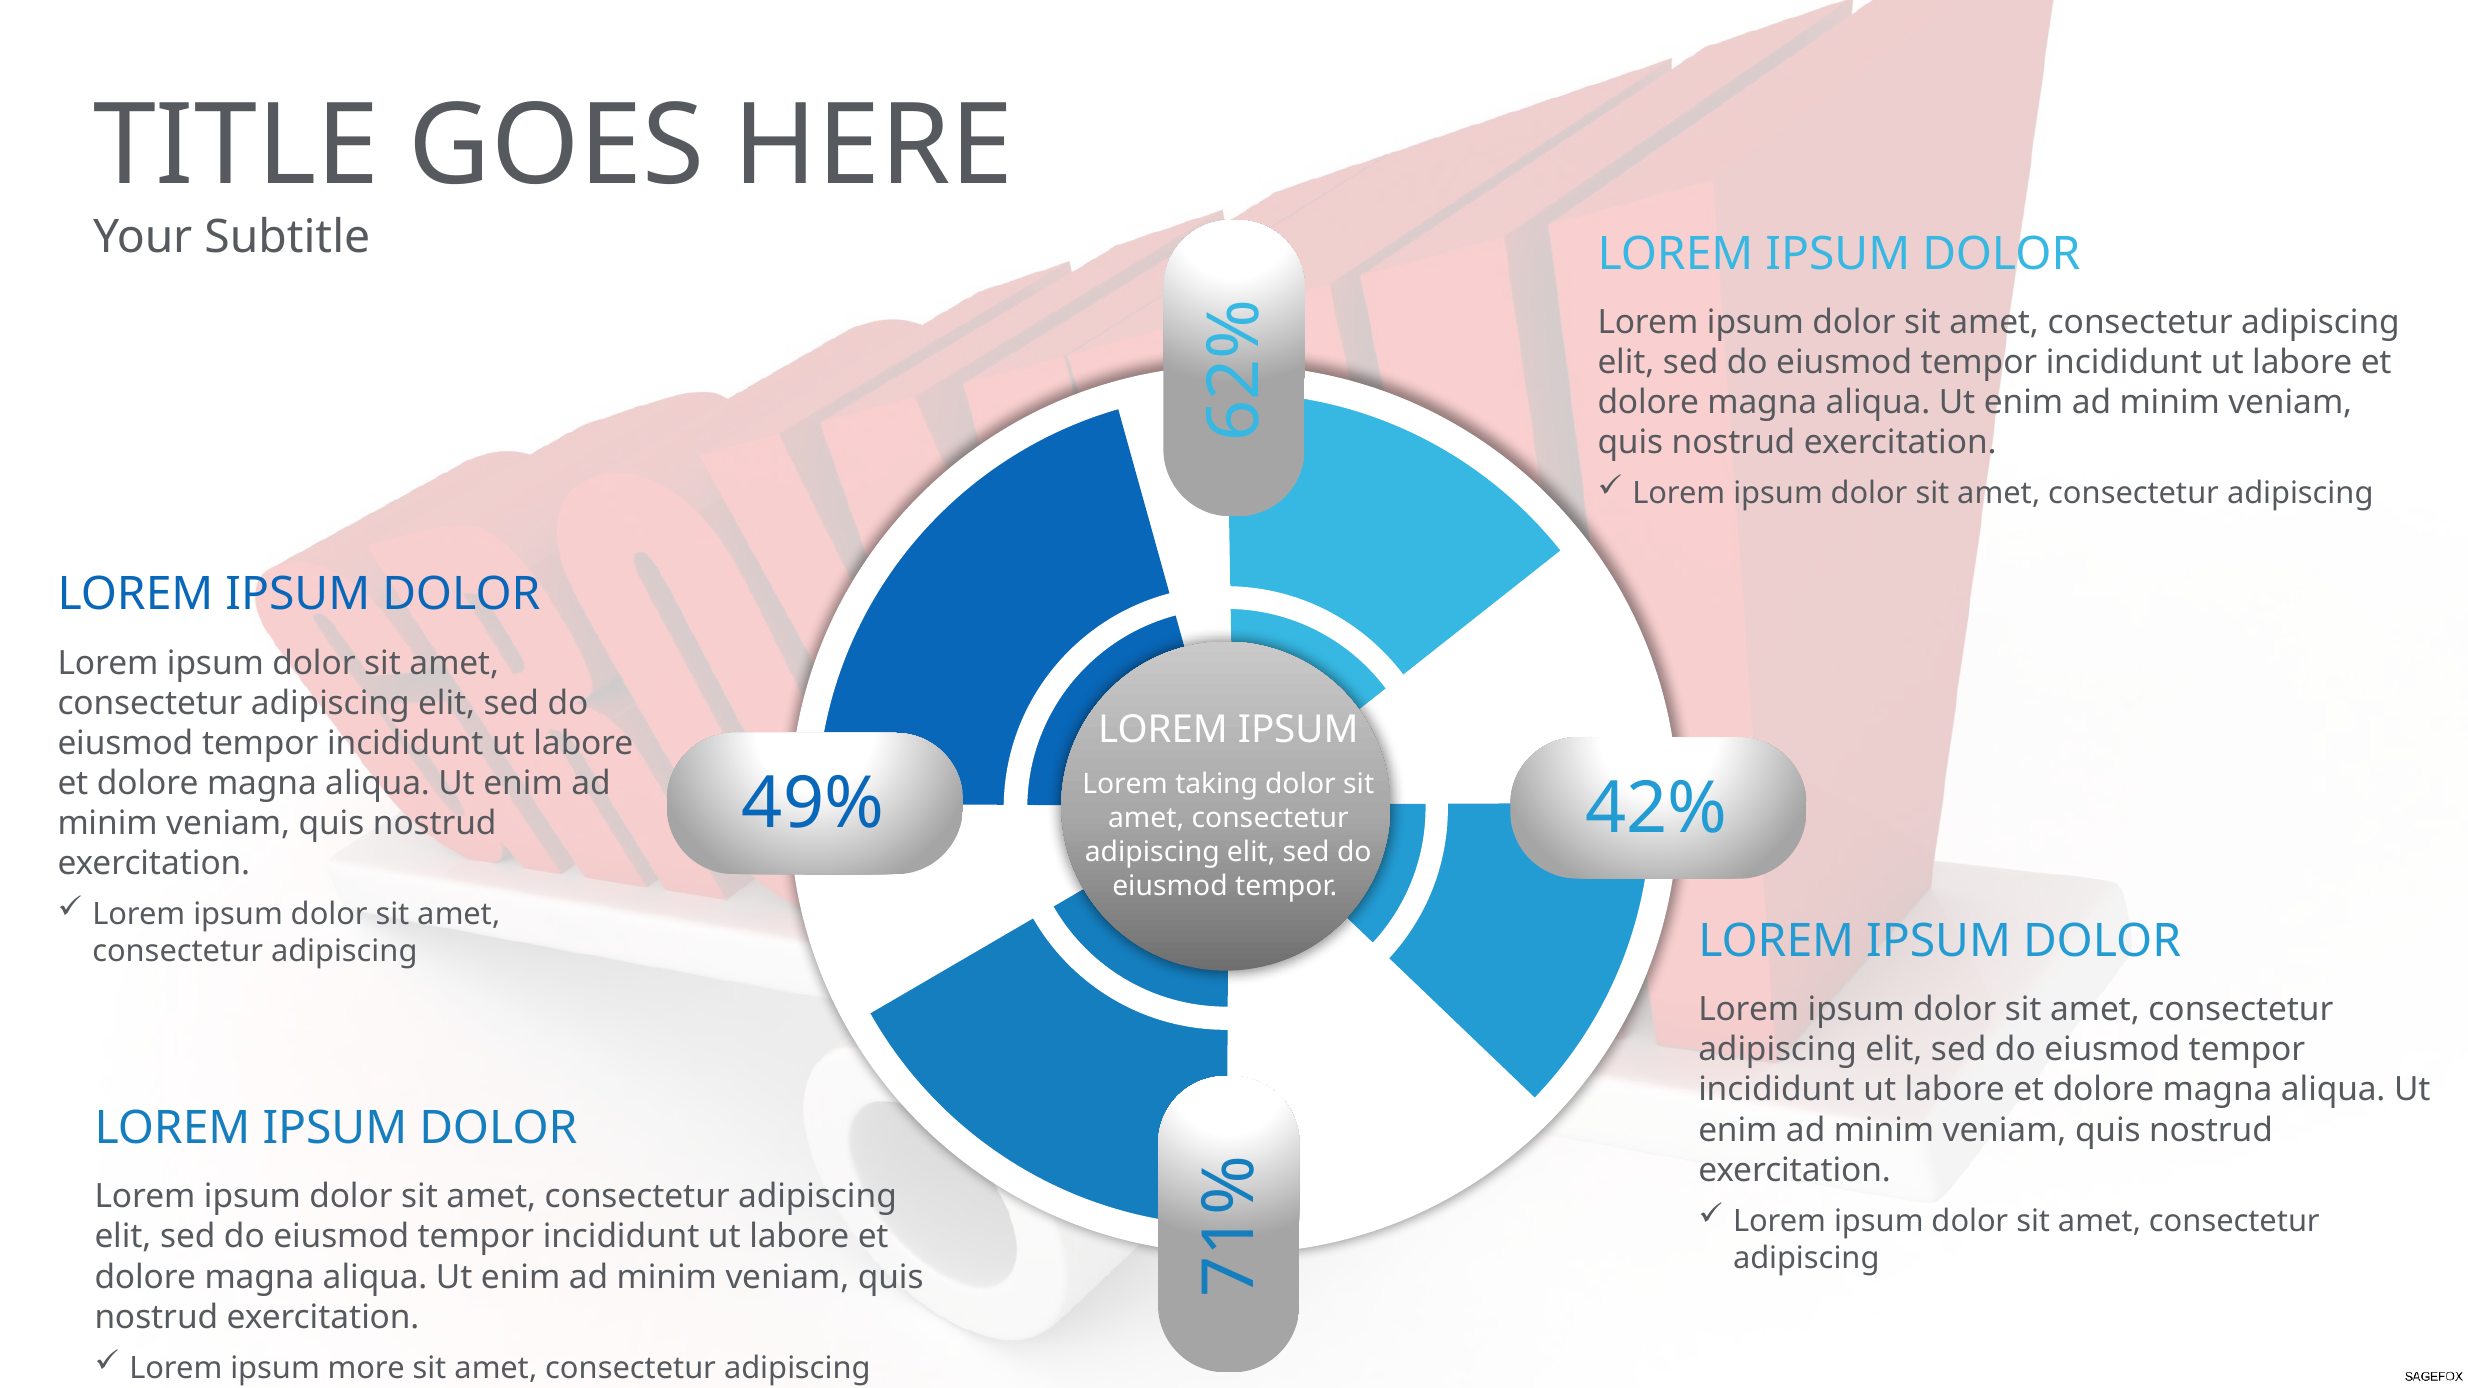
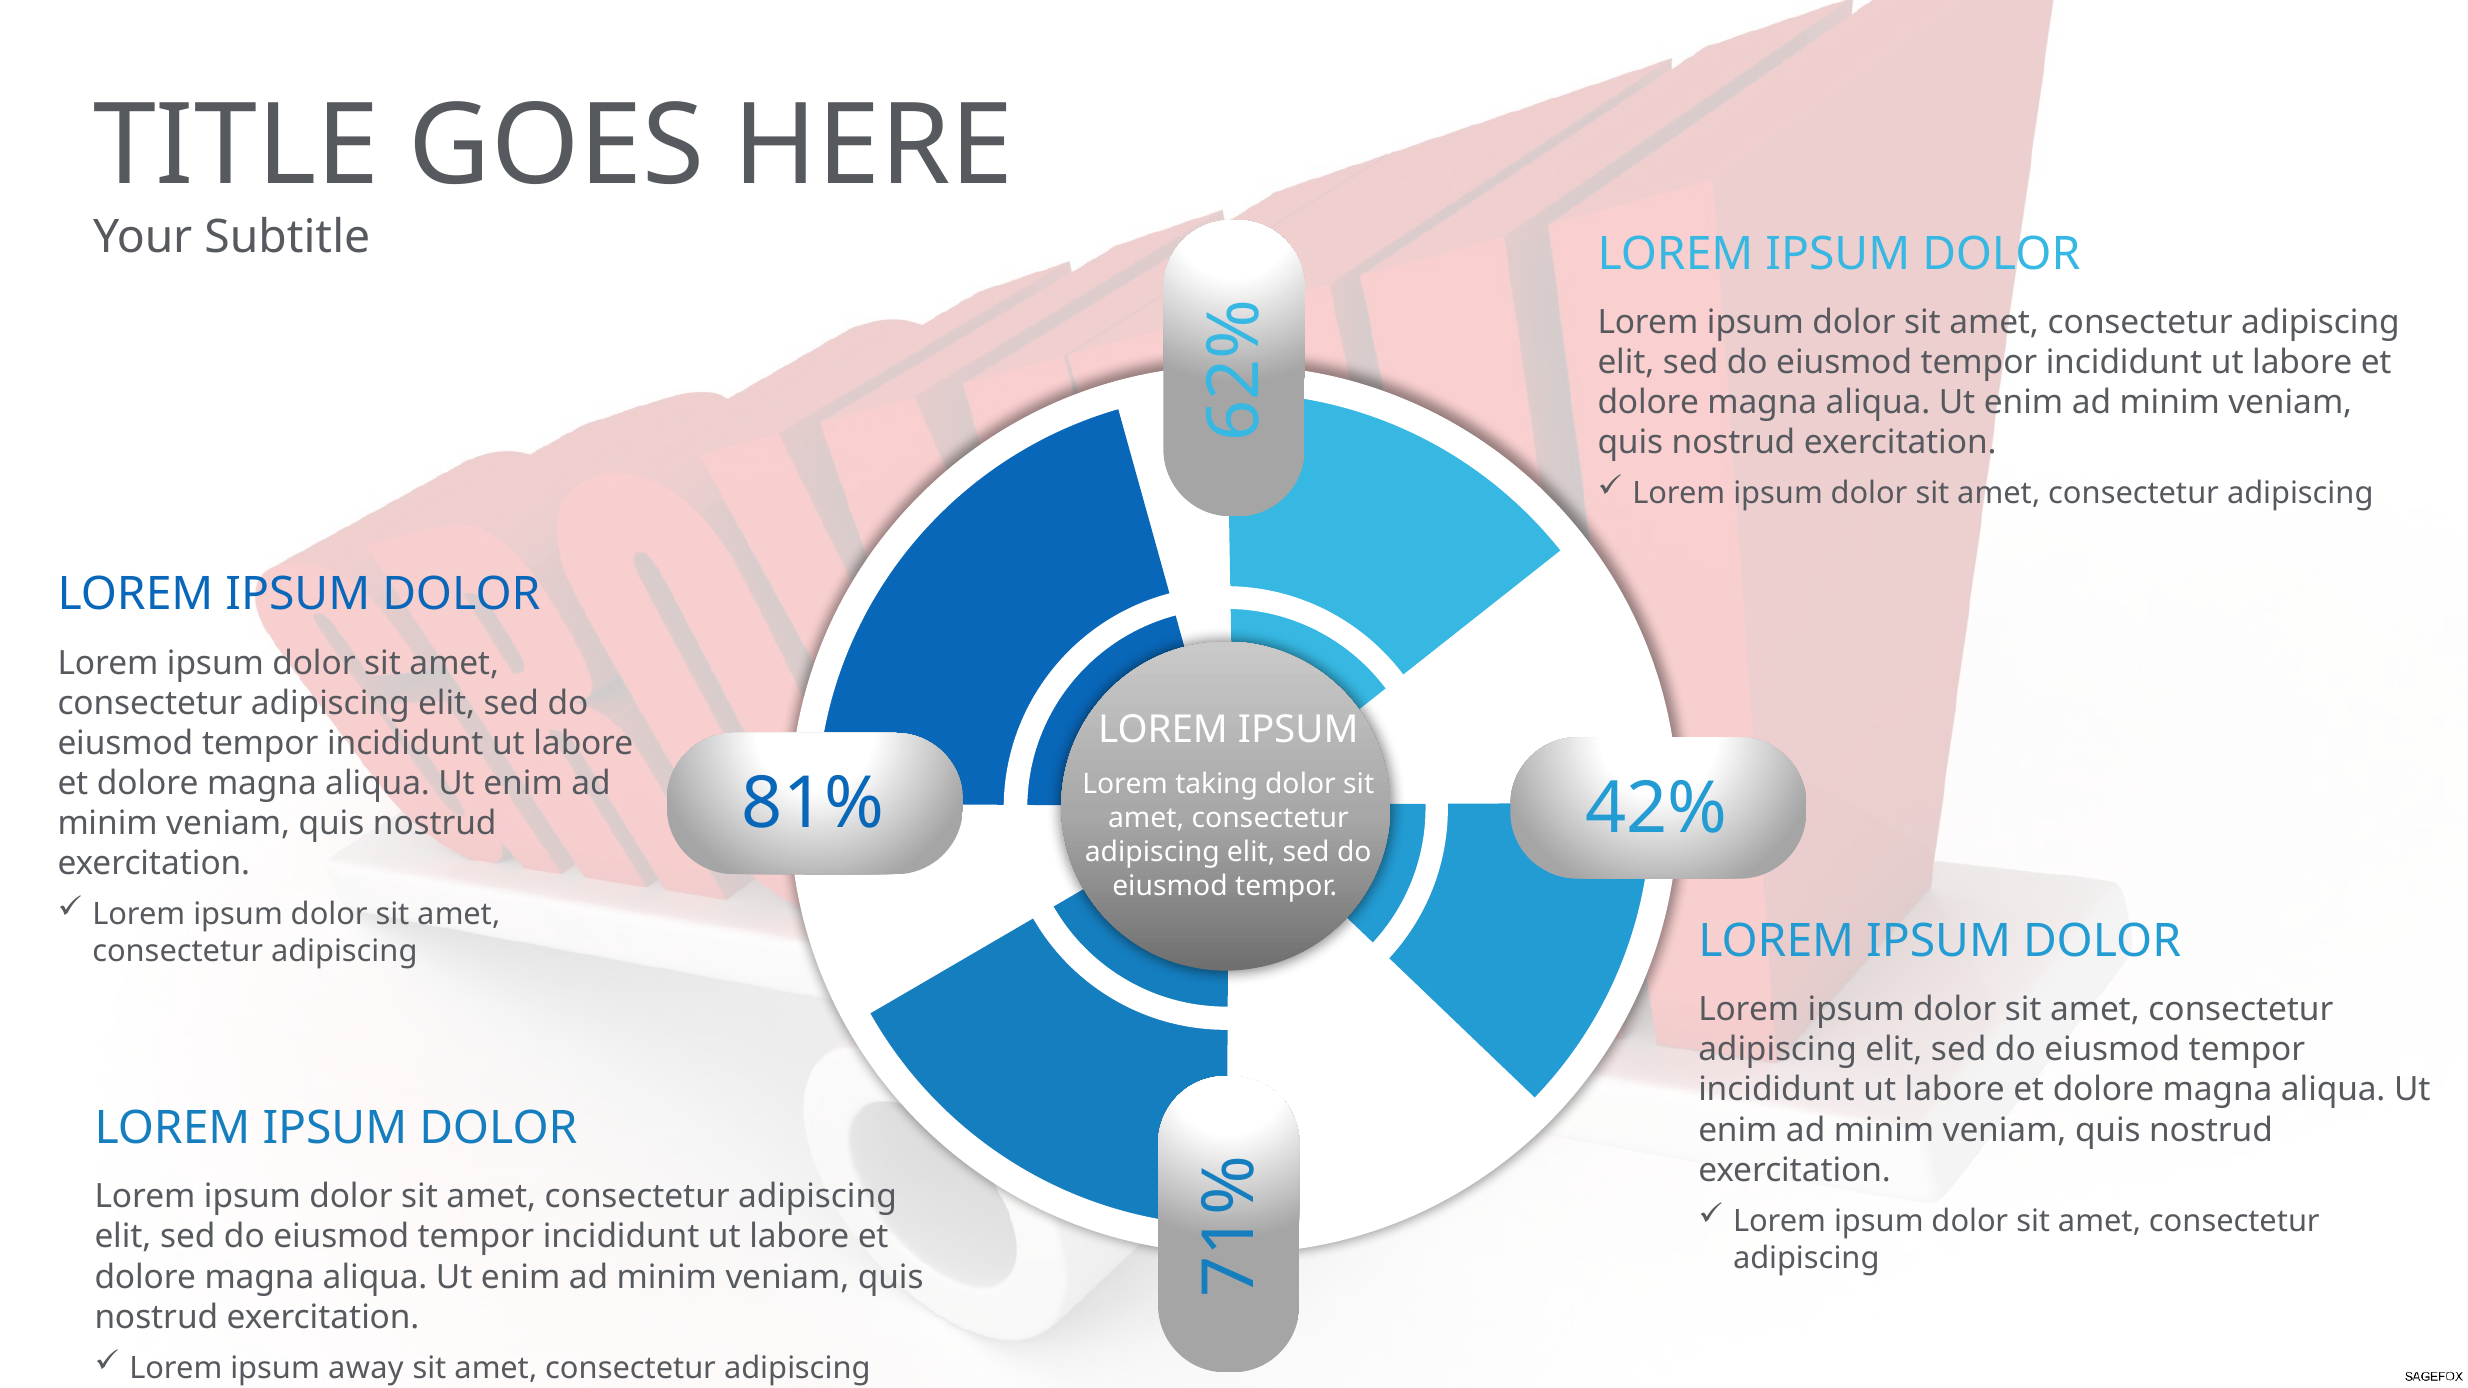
49%: 49% -> 81% (813, 804)
more: more -> away (366, 1368)
